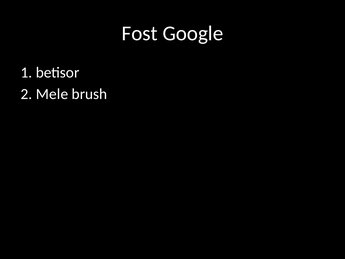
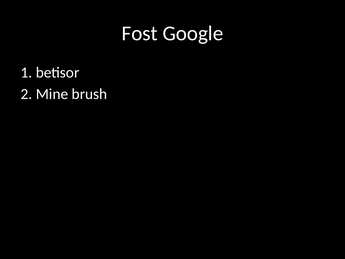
Mele: Mele -> Mine (52, 94)
